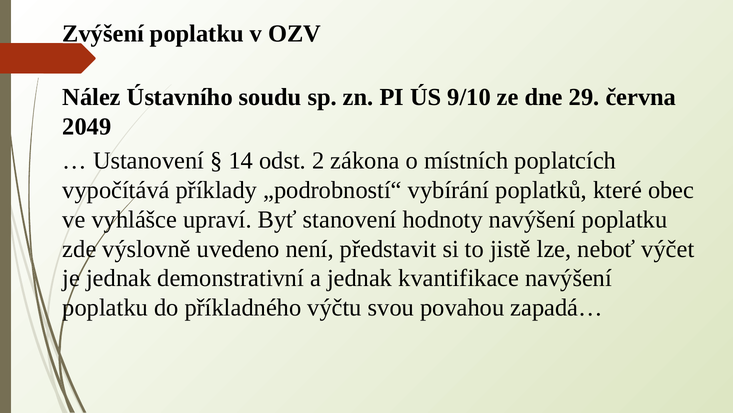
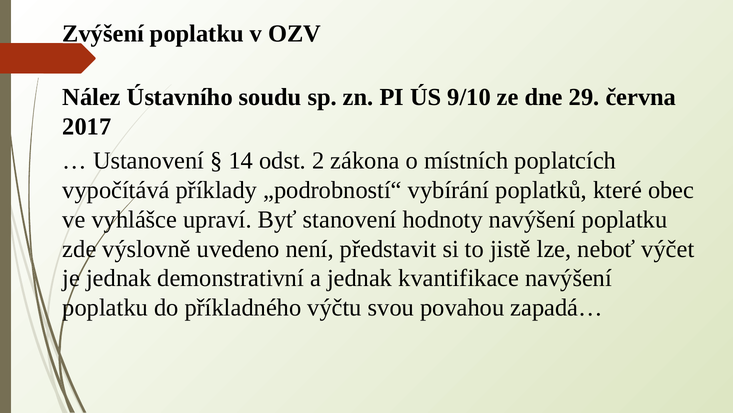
2049: 2049 -> 2017 (87, 126)
